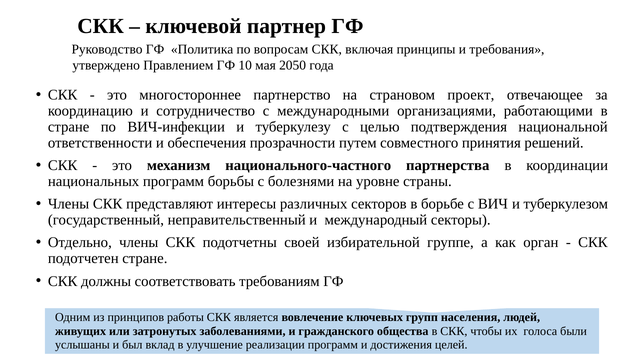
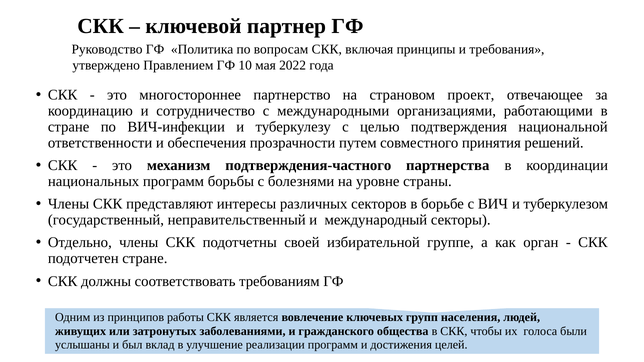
2050: 2050 -> 2022 (293, 65)
национального-частного: национального-частного -> подтверждения-частного (308, 166)
